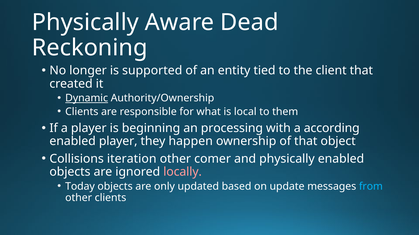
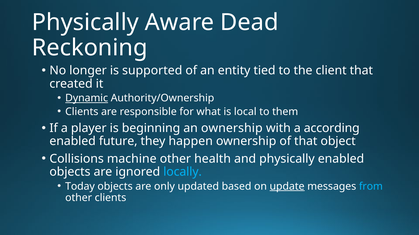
an processing: processing -> ownership (232, 129)
enabled player: player -> future (118, 142)
iteration: iteration -> machine (132, 159)
comer: comer -> health (213, 159)
locally colour: pink -> light blue (183, 172)
update underline: none -> present (287, 187)
